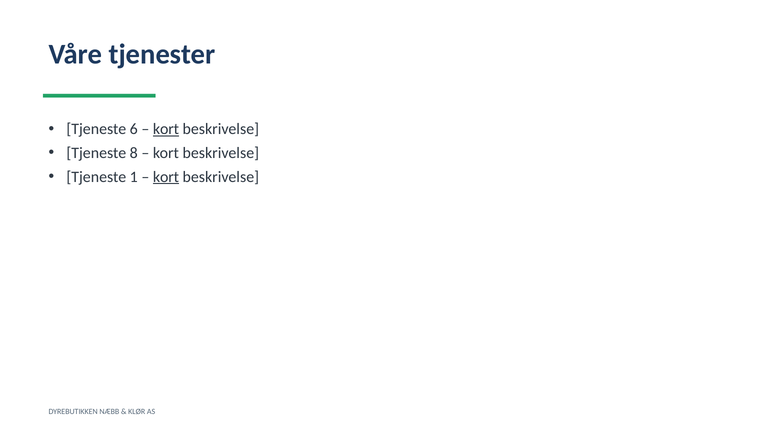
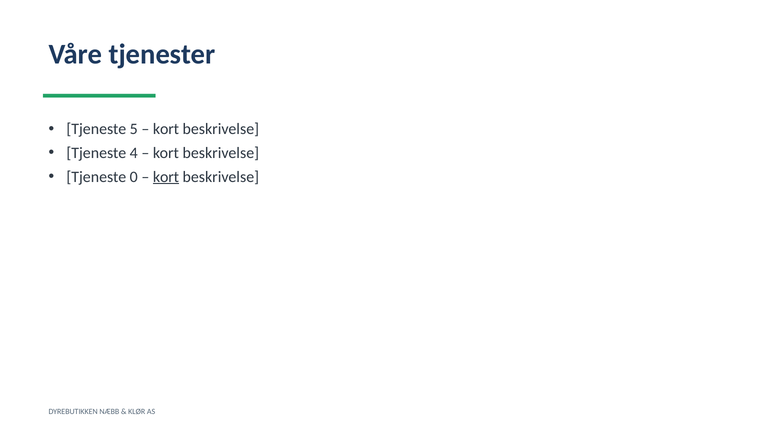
6: 6 -> 5 (134, 129)
kort underline: present -> none (166, 129)
8: 8 -> 4 (134, 153)
1: 1 -> 0 (134, 177)
